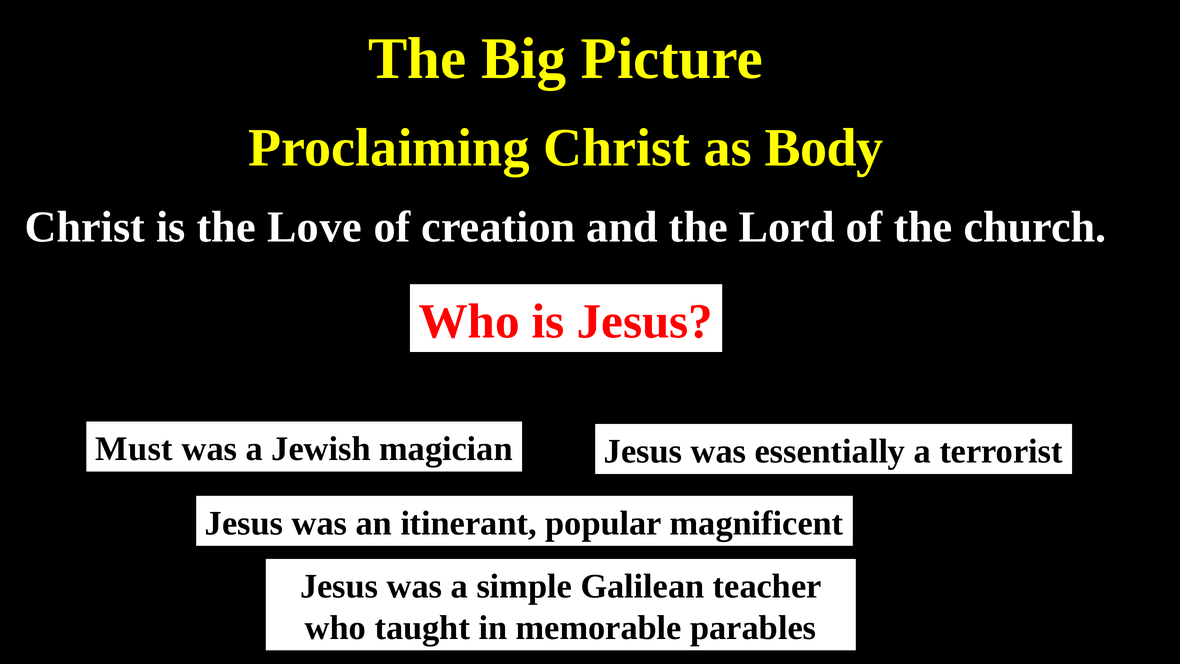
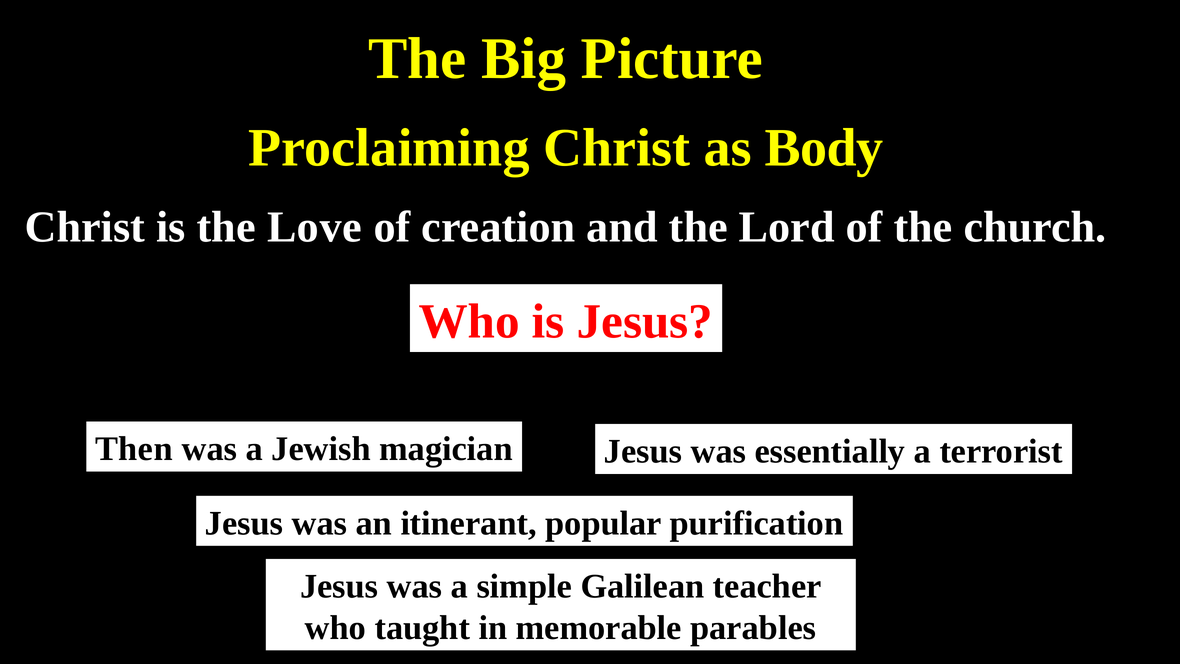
Must: Must -> Then (134, 449)
magnificent: magnificent -> purification (756, 523)
